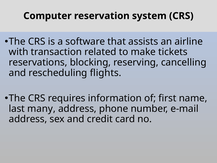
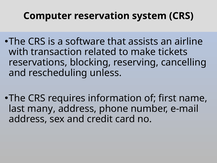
flights: flights -> unless (106, 73)
